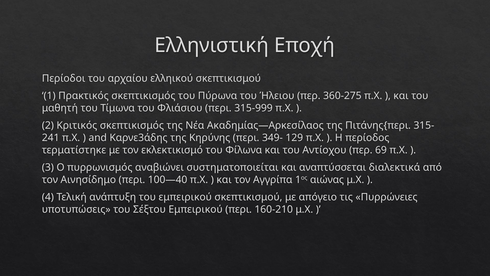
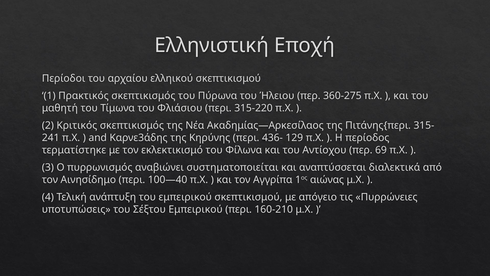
315-999: 315-999 -> 315-220 (253, 108)
349-: 349- -> 436- (272, 138)
